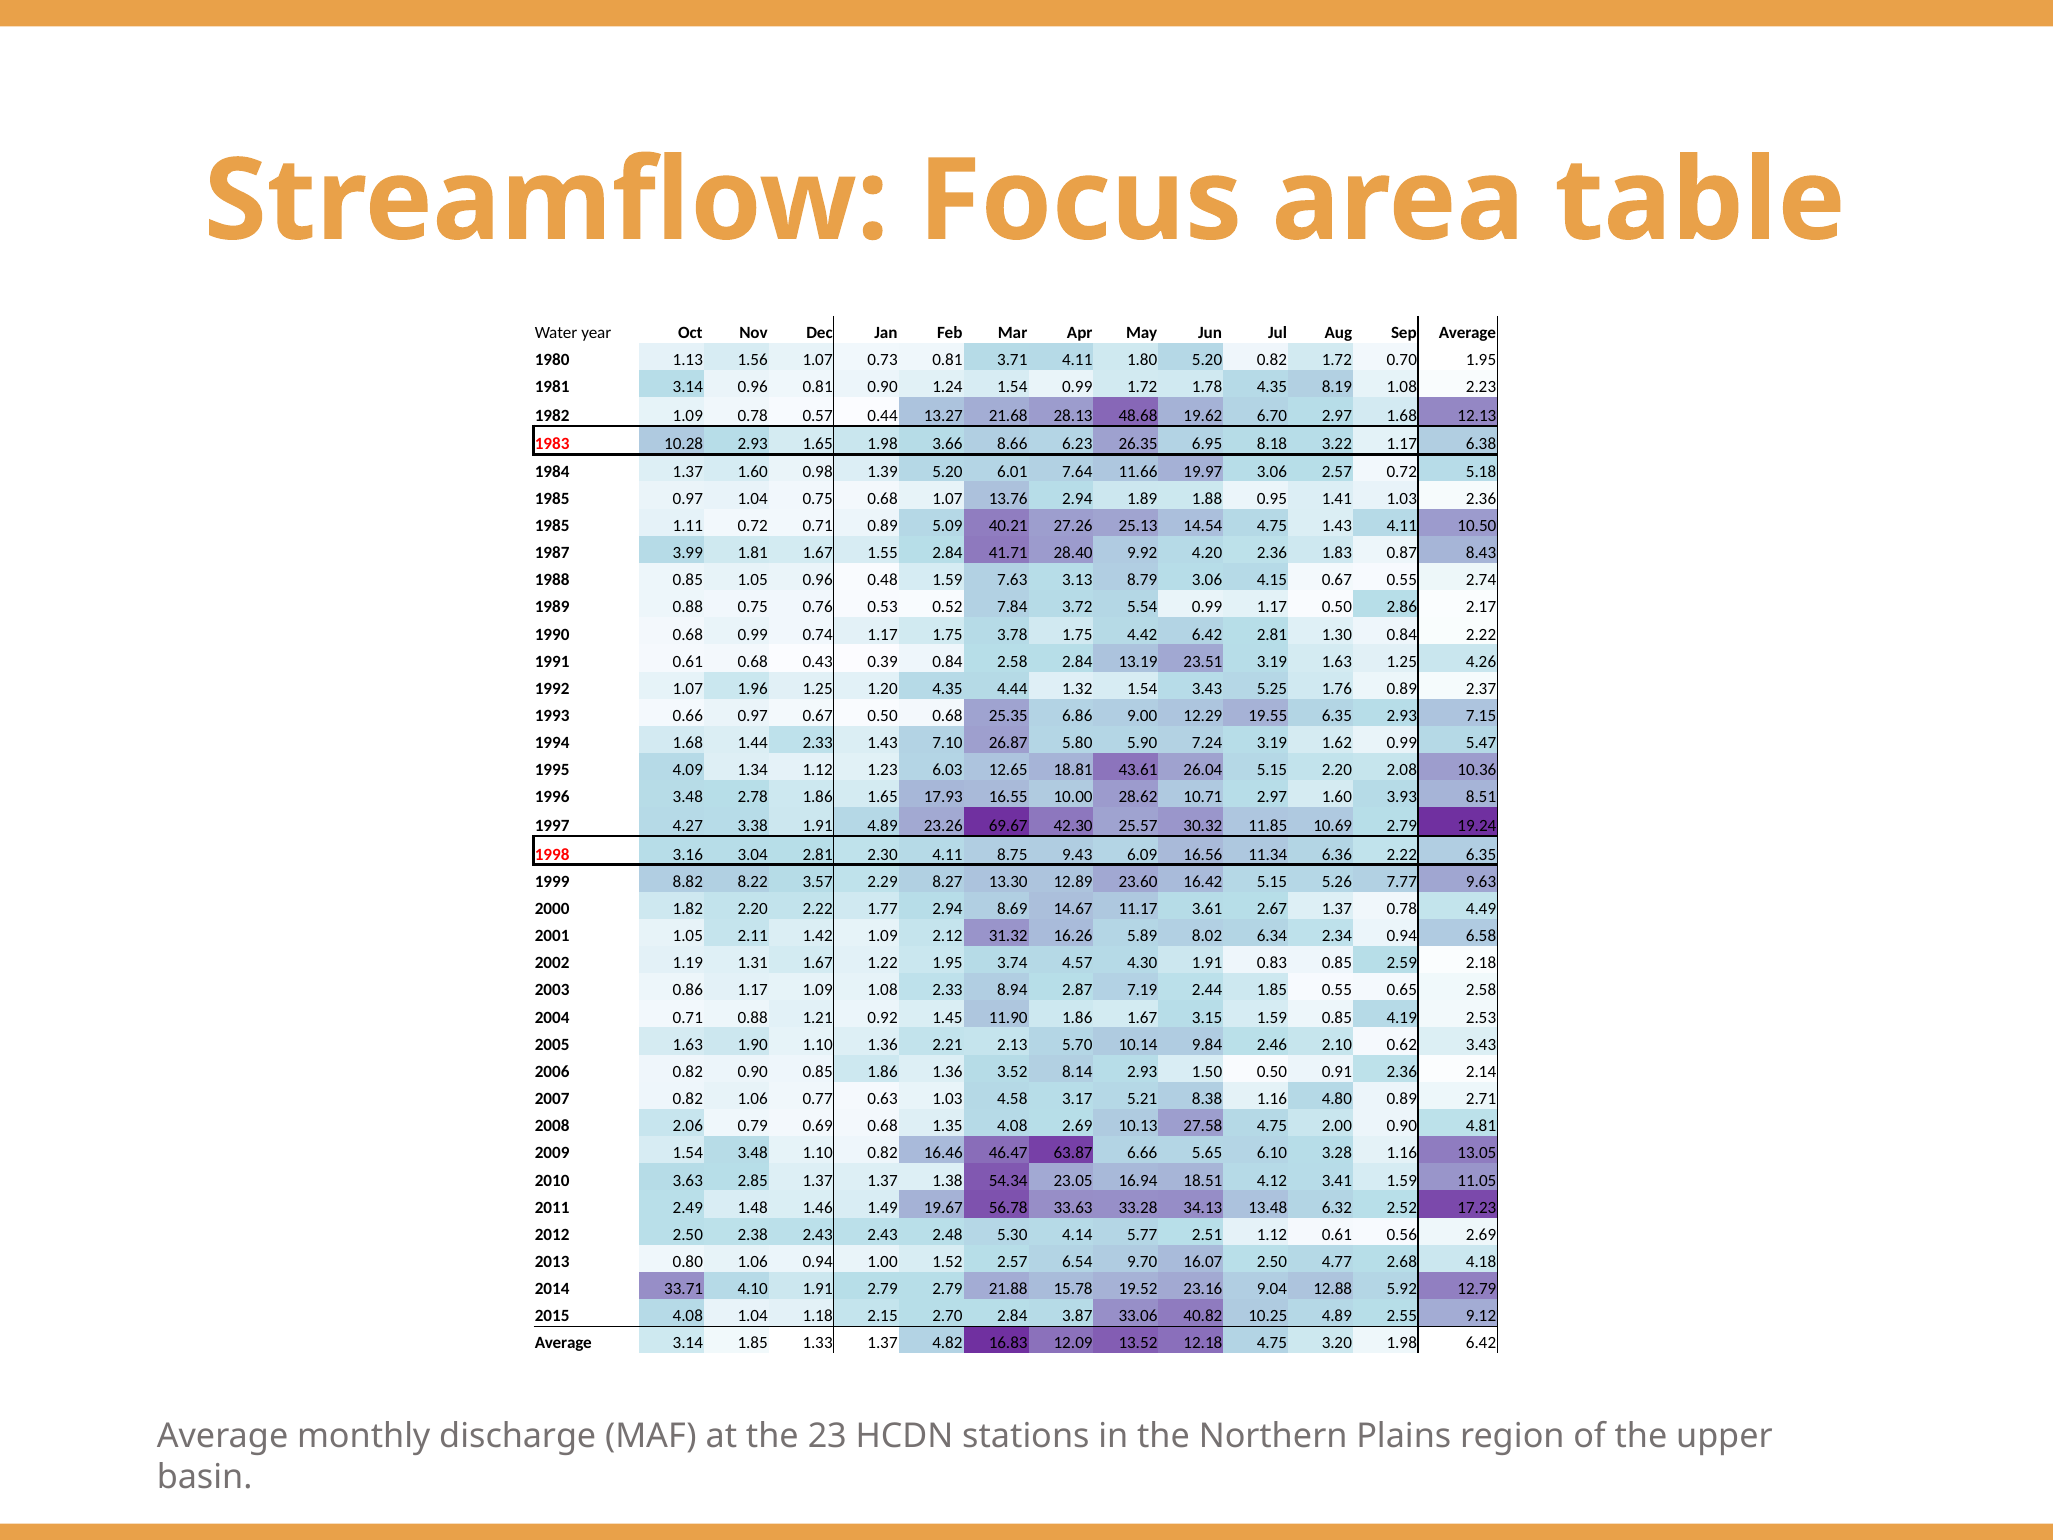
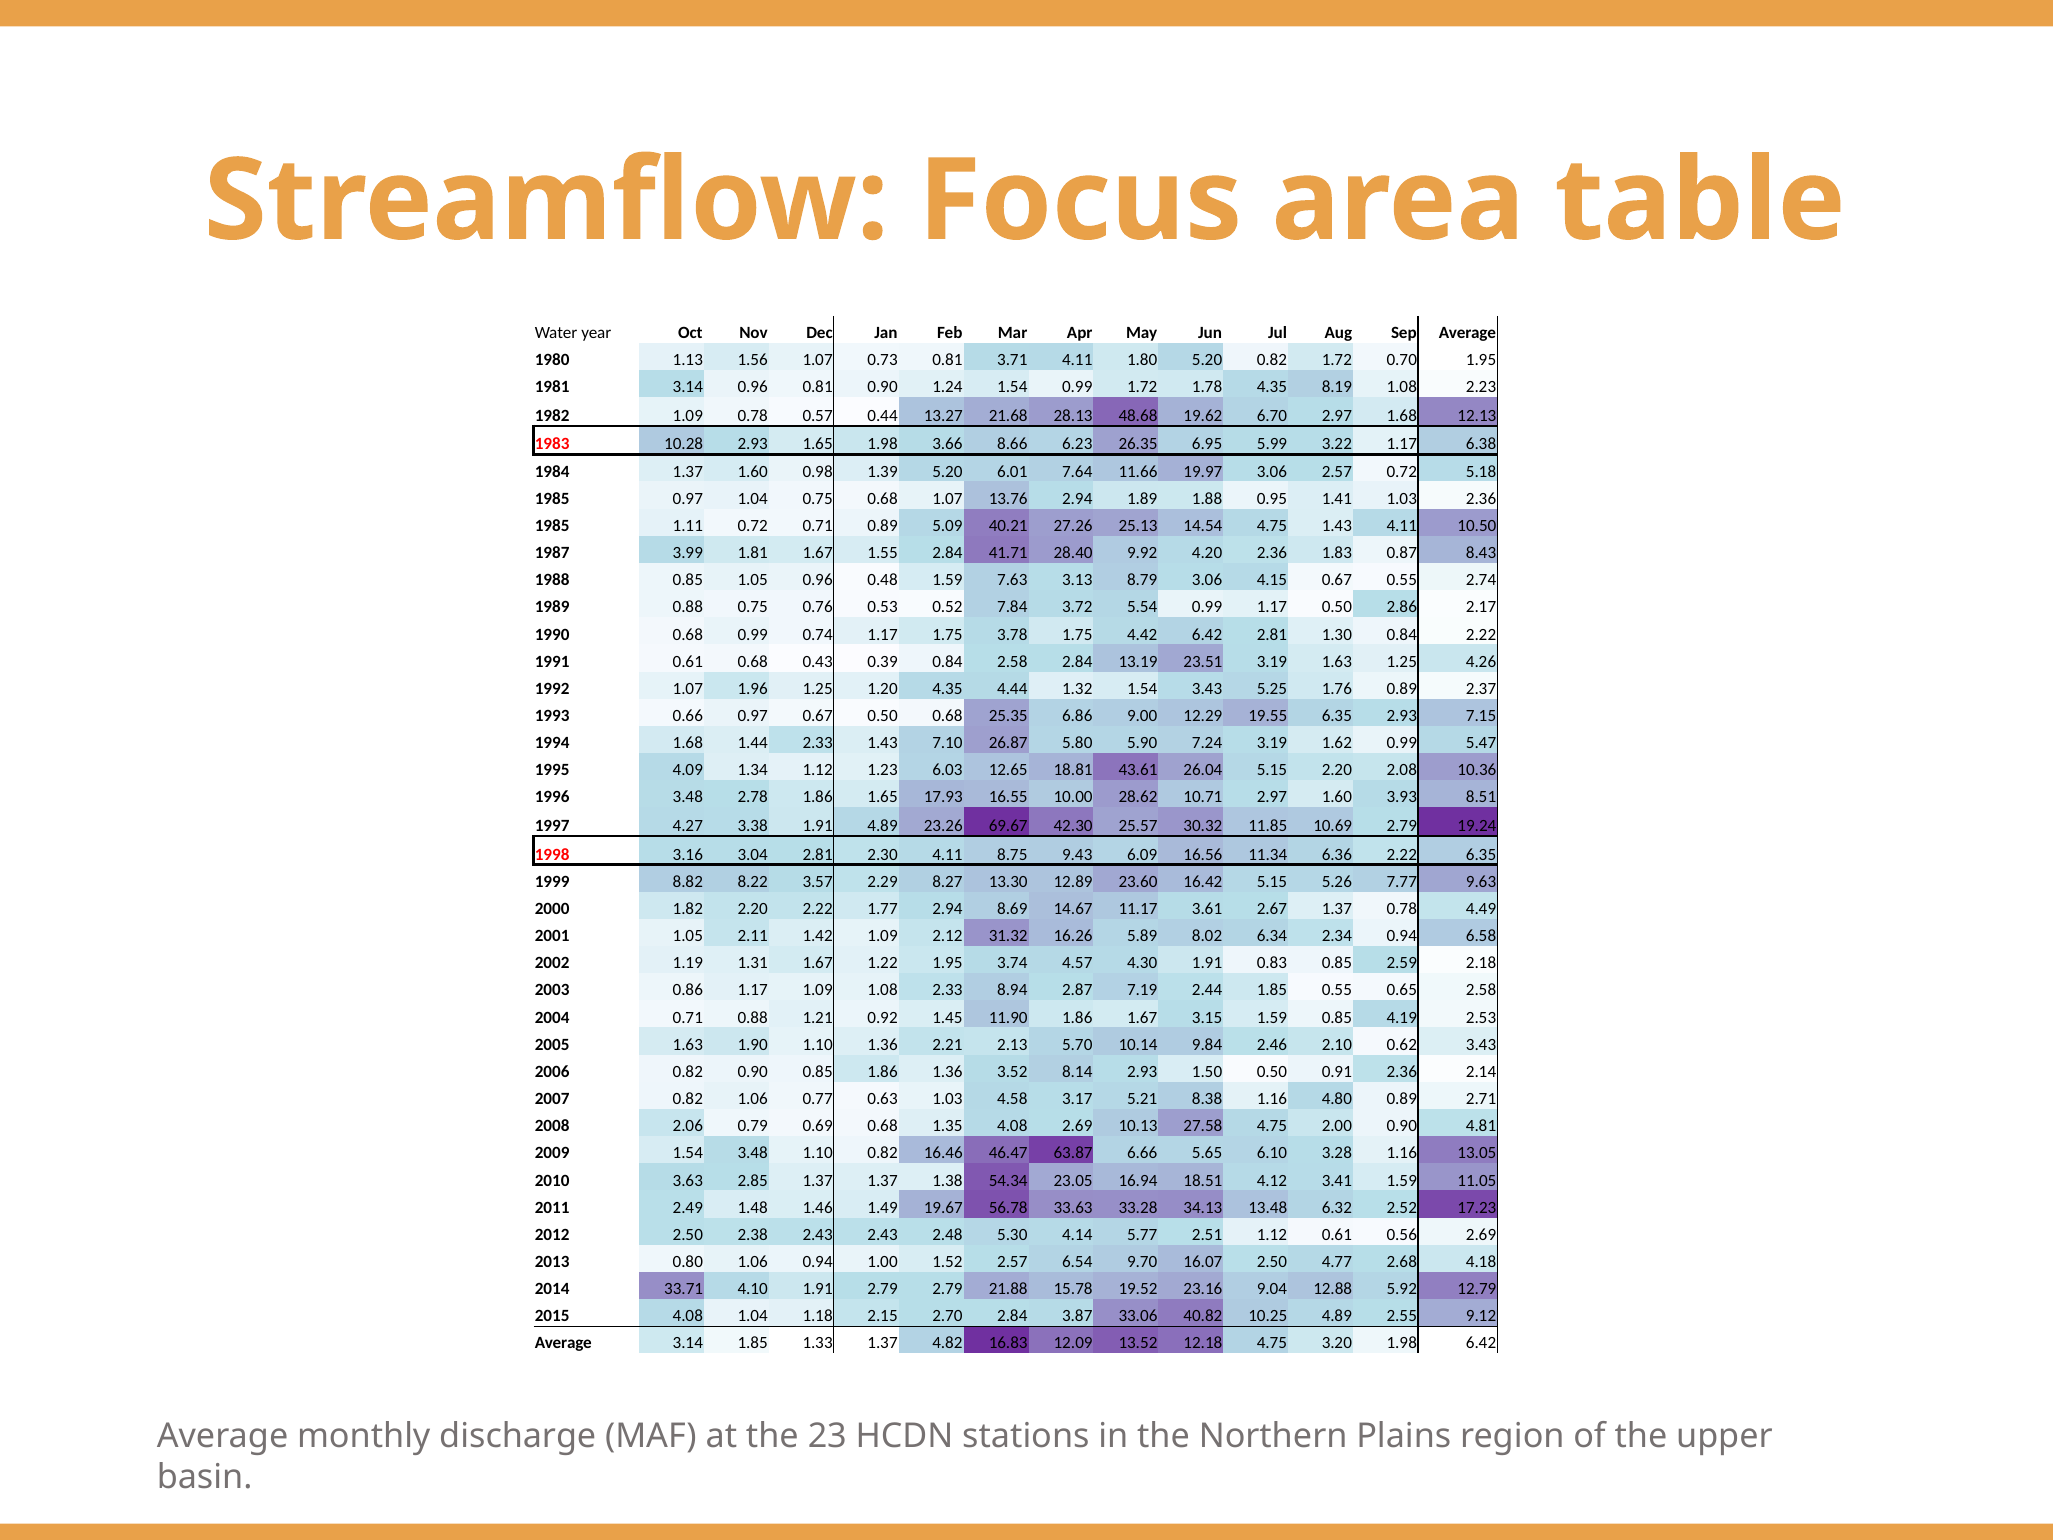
8.18: 8.18 -> 5.99 (1272, 444)
